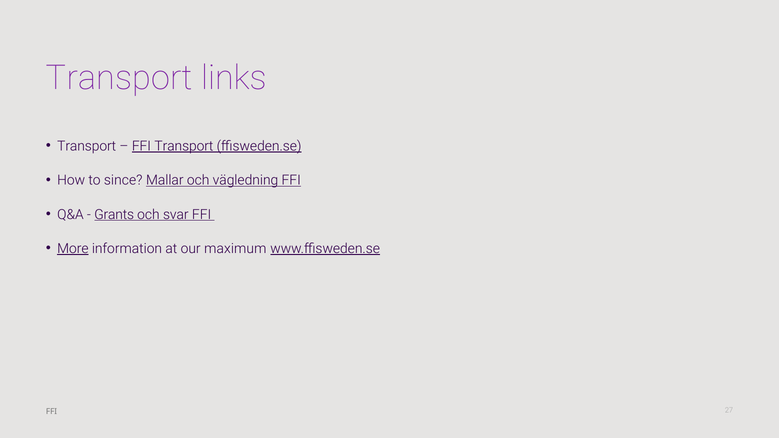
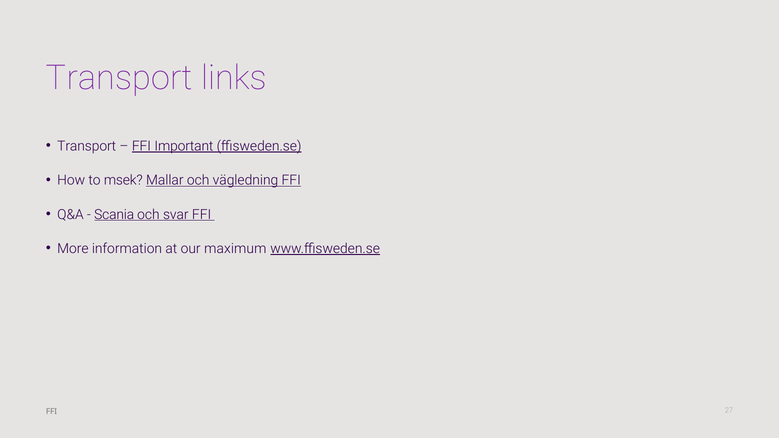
Transport: Transport -> Important (184, 146)
since: since -> msek (123, 180)
Grants: Grants -> Scania (114, 215)
More underline: present -> none (73, 249)
